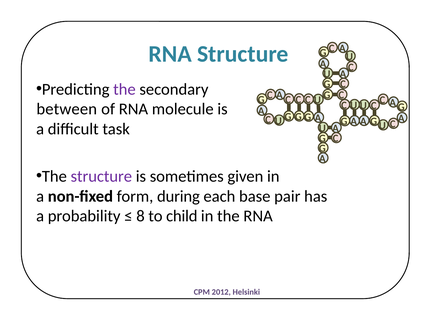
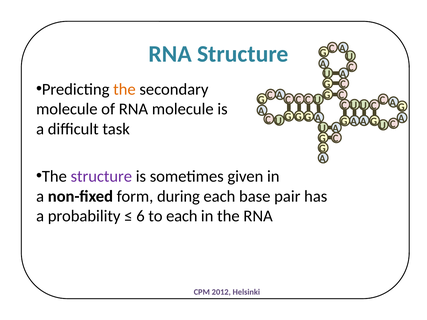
the colour: purple -> orange (124, 89)
between: between -> molecule (67, 109)
8: 8 -> 6 (140, 216)
to child: child -> each (182, 216)
